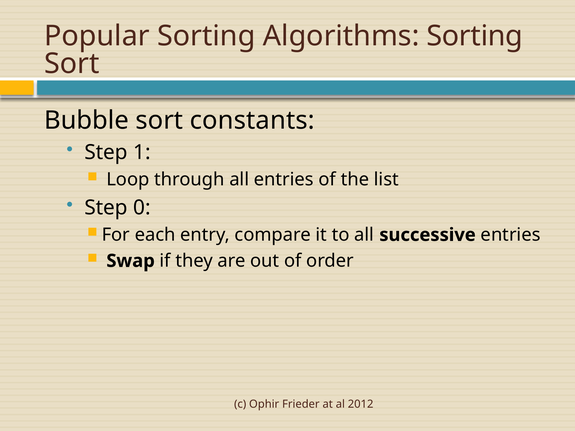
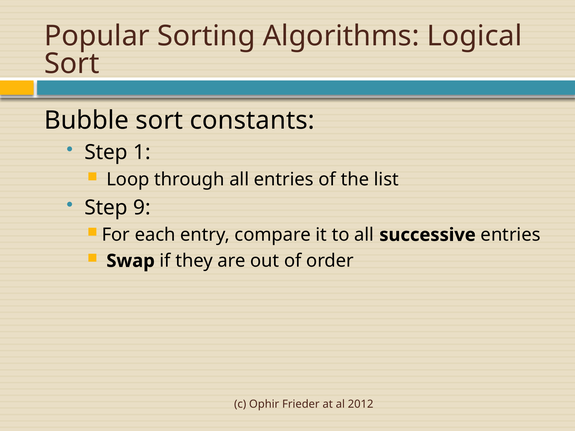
Algorithms Sorting: Sorting -> Logical (474, 36)
0: 0 -> 9 (142, 208)
